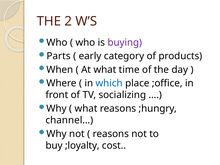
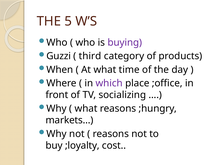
2: 2 -> 5 (68, 21)
Parts: Parts -> Guzzi (59, 56)
early: early -> third (90, 56)
which colour: blue -> purple (109, 83)
channel…: channel… -> markets… (69, 120)
